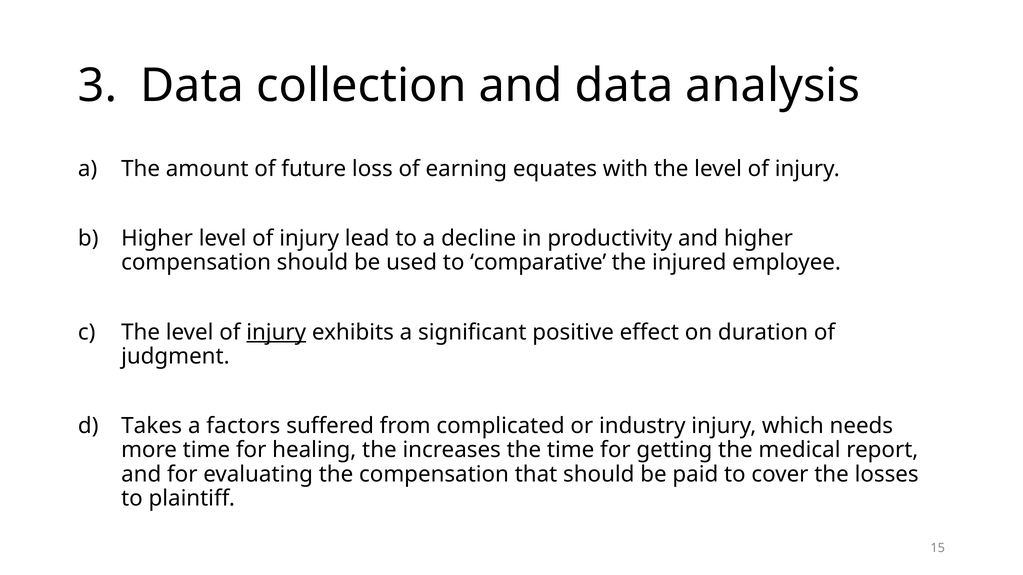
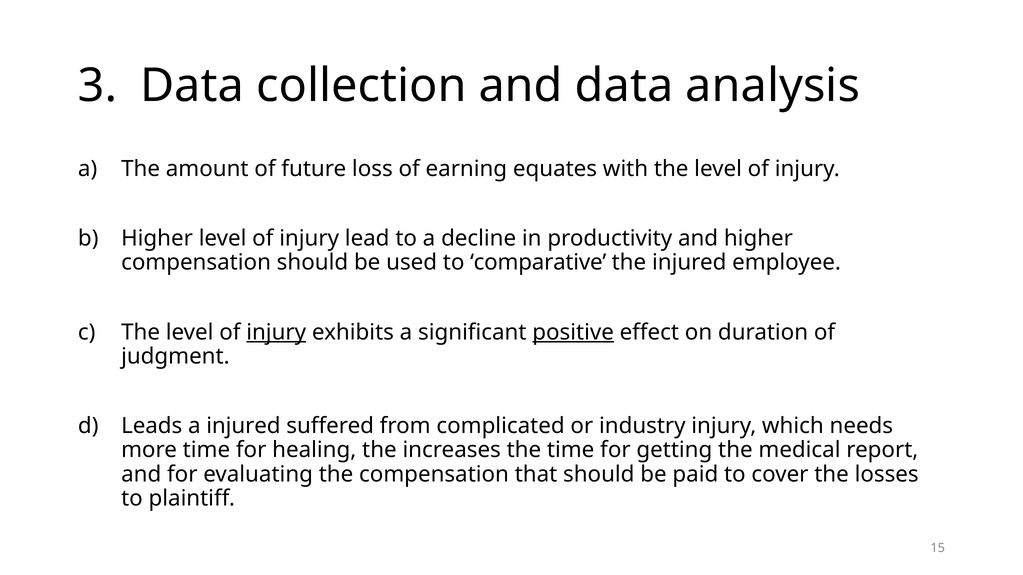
positive underline: none -> present (573, 332)
Takes: Takes -> Leads (152, 426)
a factors: factors -> injured (243, 426)
